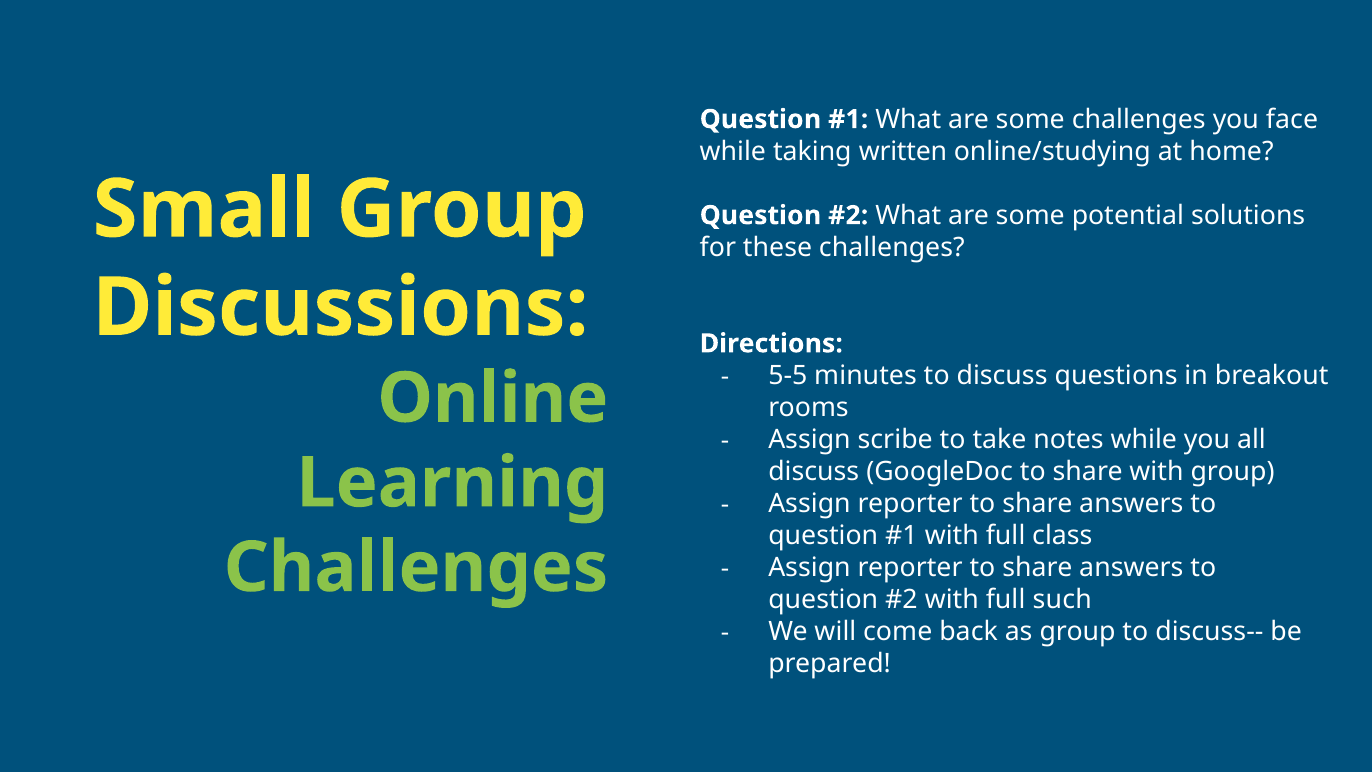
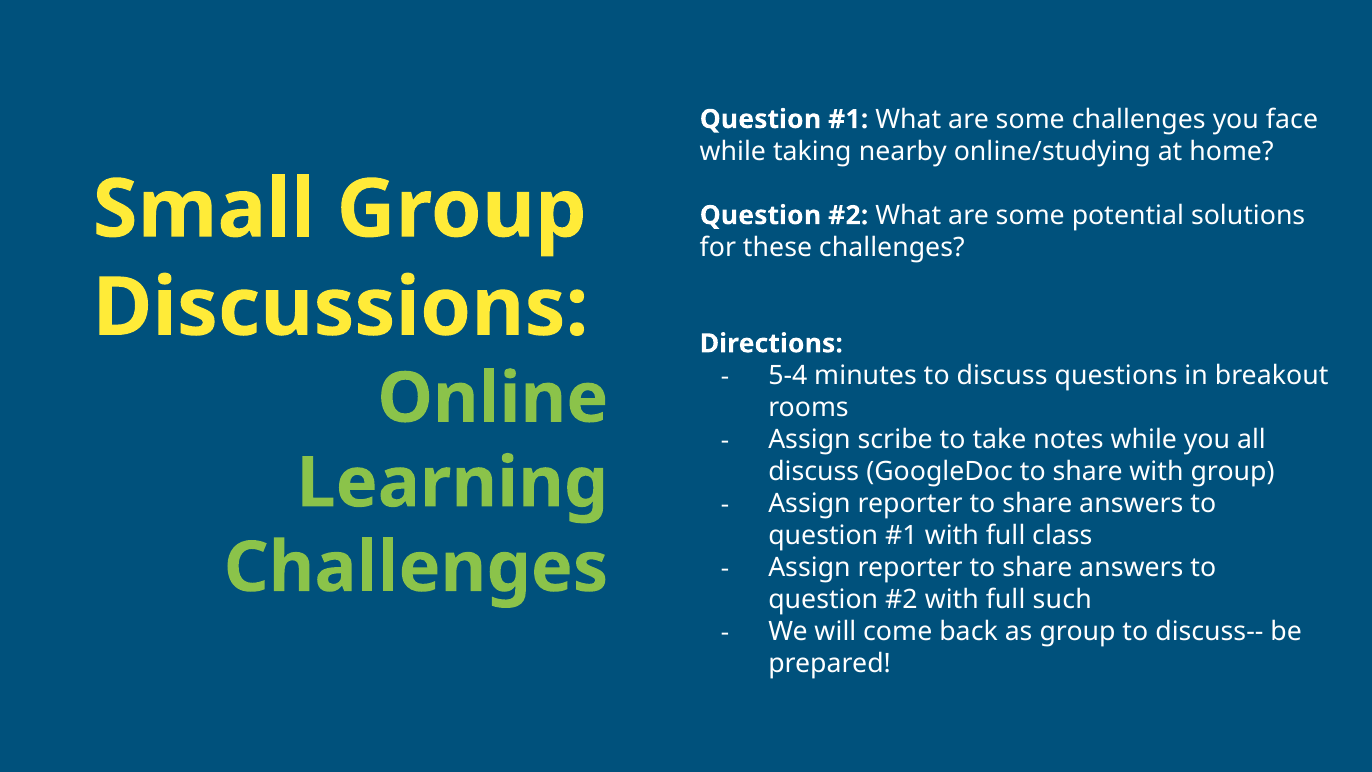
written: written -> nearby (903, 151)
5-5: 5-5 -> 5-4 (788, 376)
